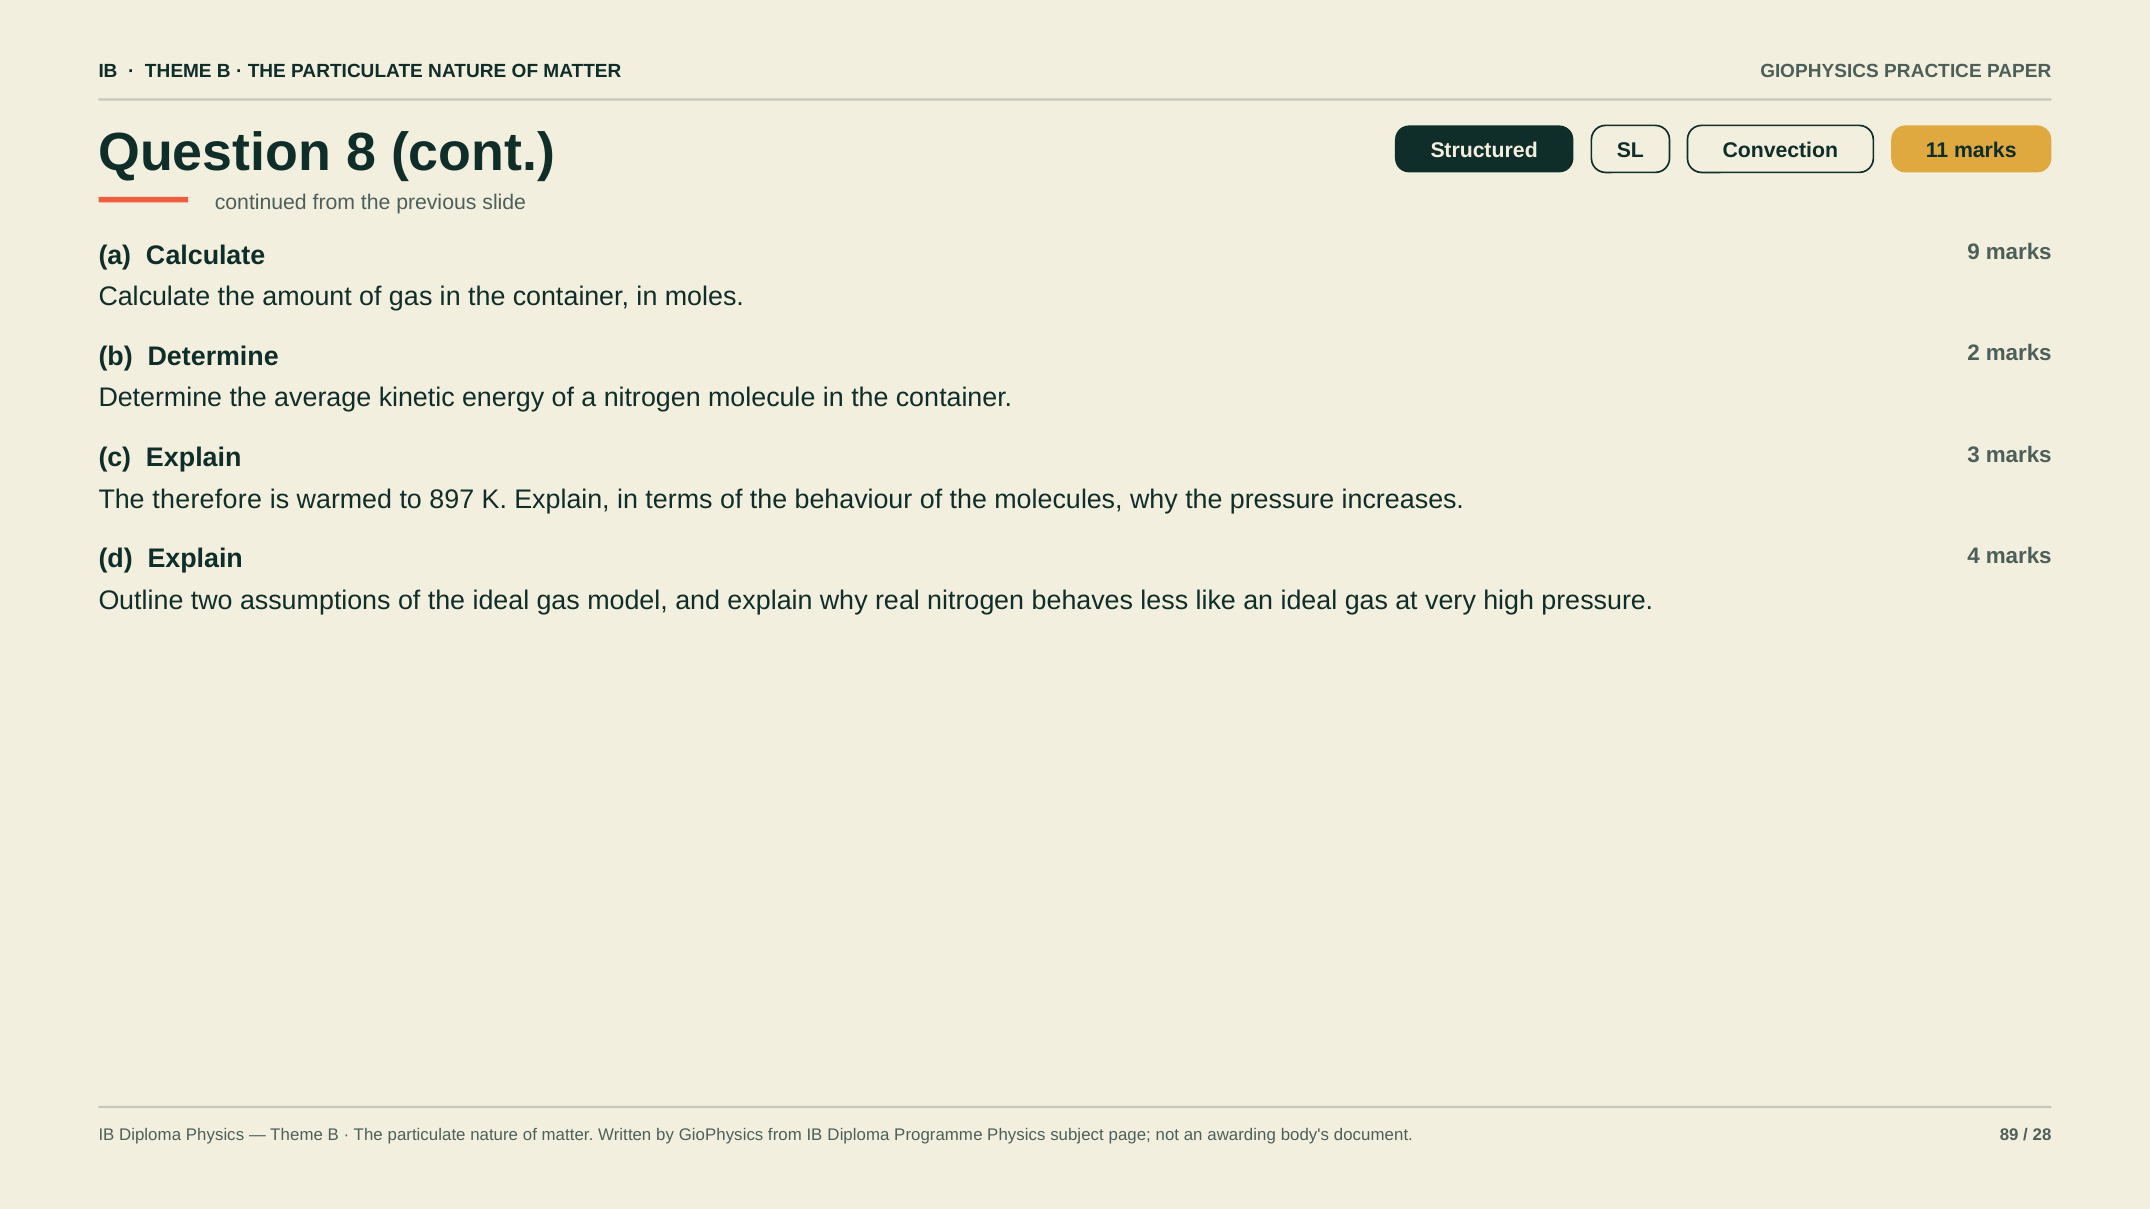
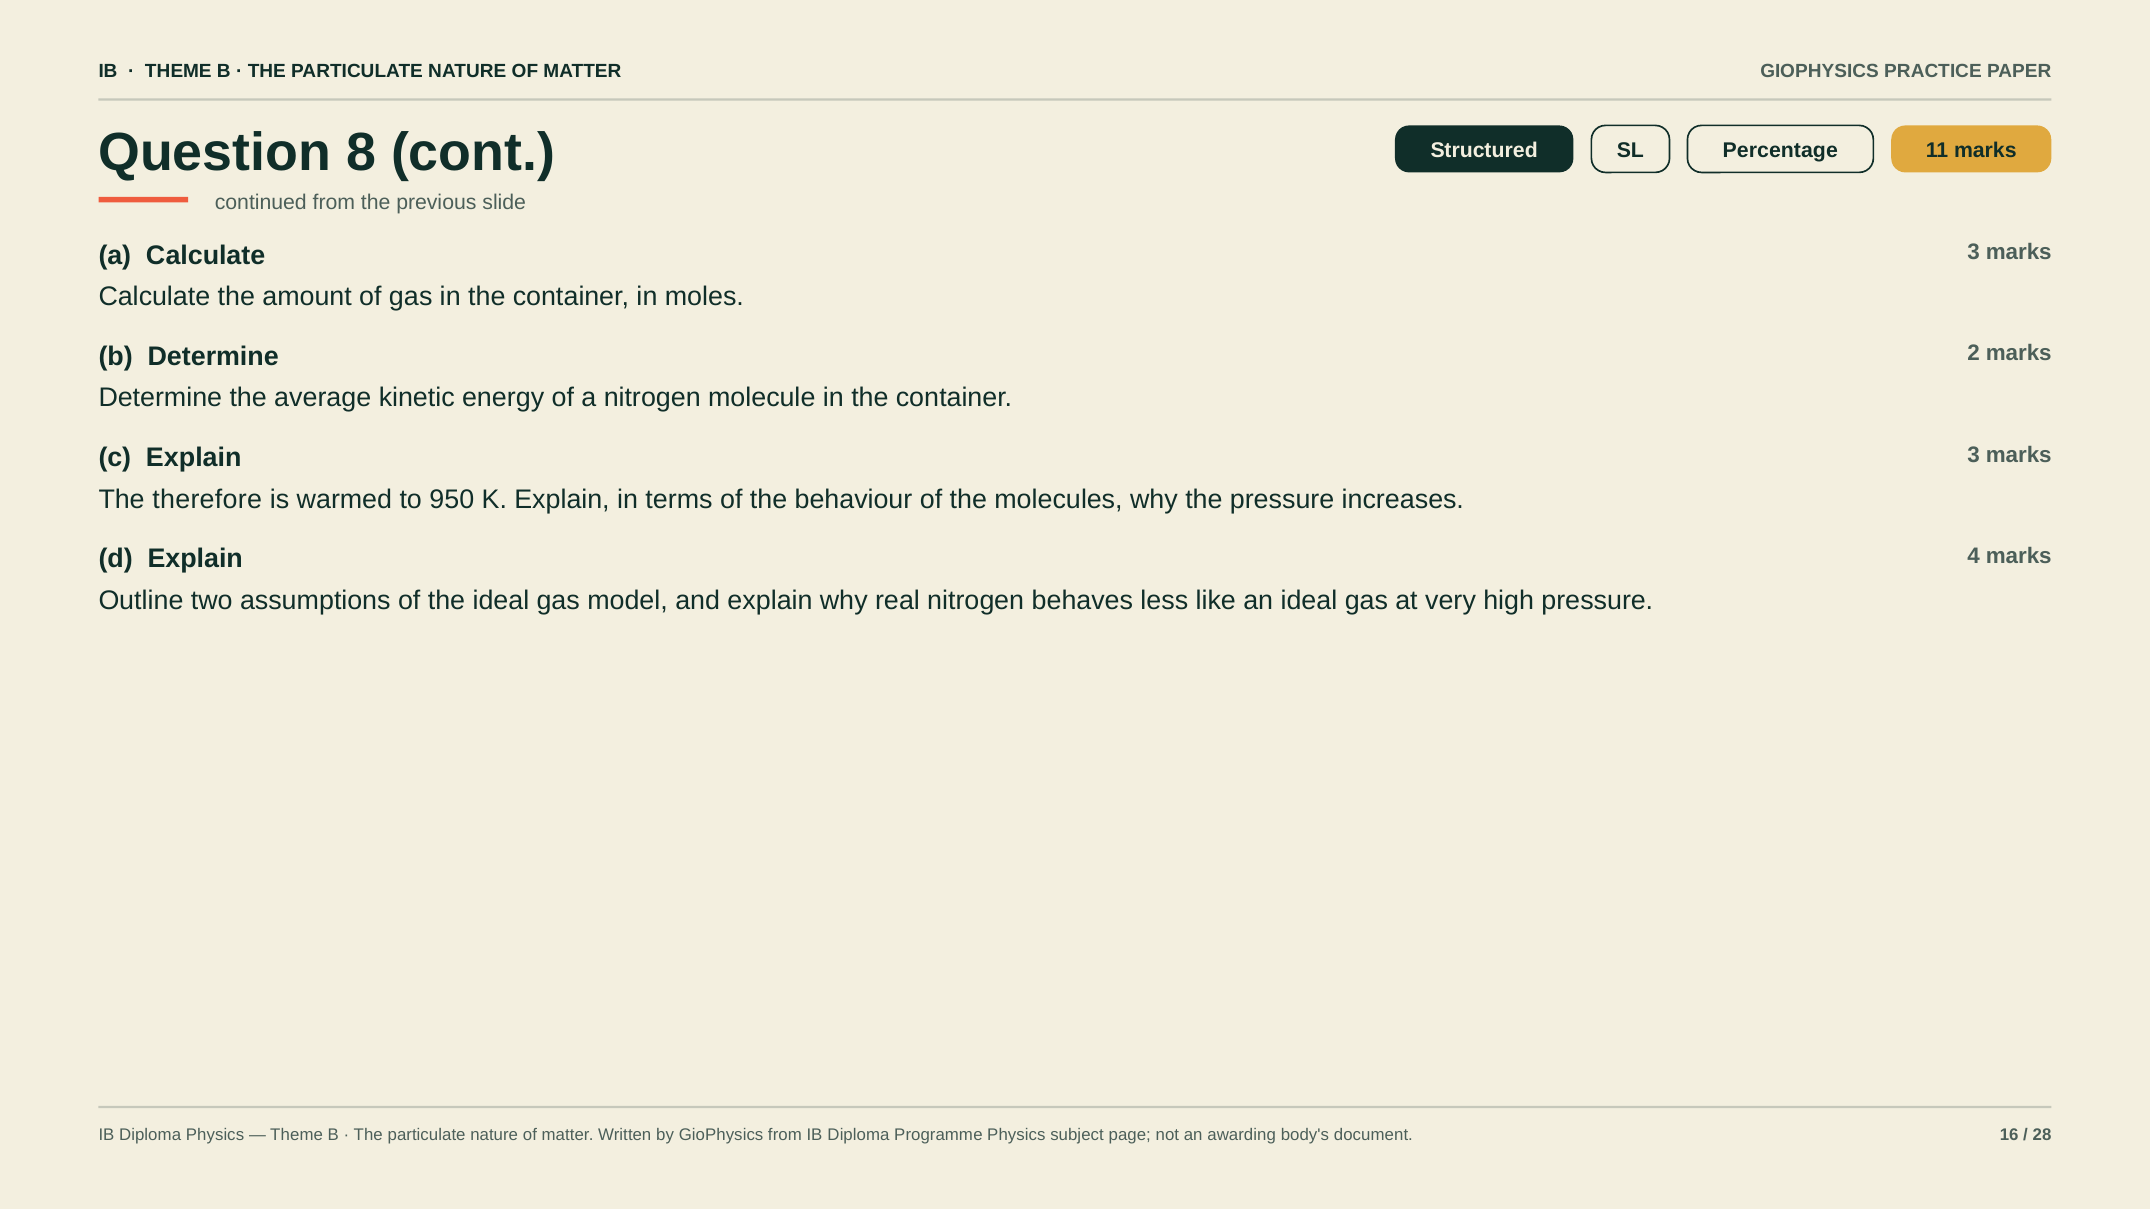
Convection: Convection -> Percentage (1780, 150)
Calculate 9: 9 -> 3 (1974, 252)
897: 897 -> 950 (452, 499)
89: 89 -> 16 (2009, 1135)
